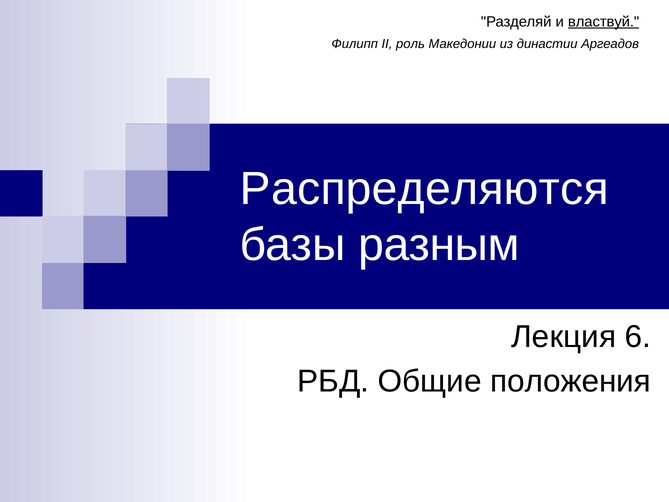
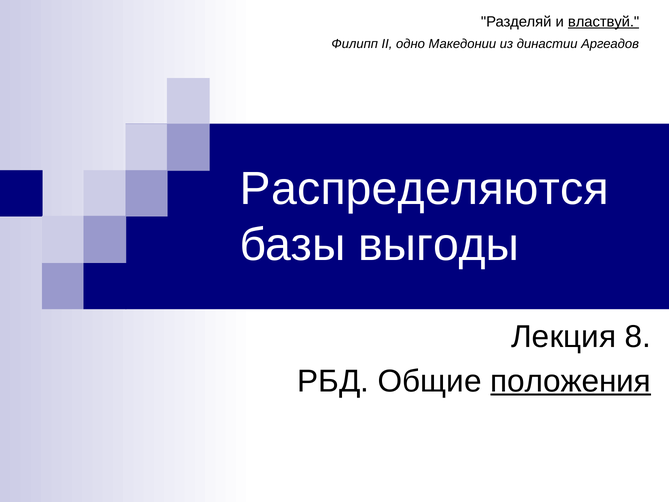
роль: роль -> одно (410, 44)
разным: разным -> выгоды (439, 245)
6: 6 -> 8 (638, 337)
положения underline: none -> present (571, 381)
